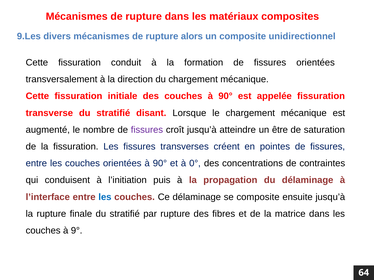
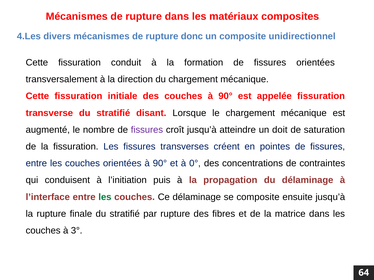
9.Les: 9.Les -> 4.Les (29, 36)
alors: alors -> donc (192, 36)
être: être -> doit (280, 130)
les colour: blue -> green (105, 197)
9°: 9° -> 3° (77, 231)
